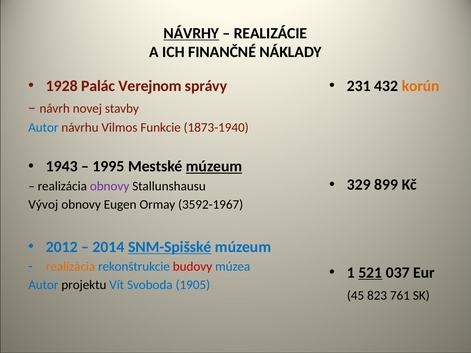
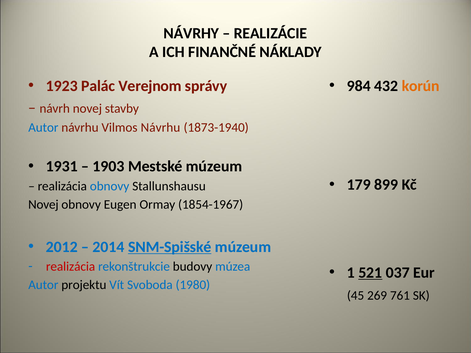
NÁVRHY underline: present -> none (191, 33)
1928: 1928 -> 1923 (62, 86)
231: 231 -> 984 (359, 86)
Vilmos Funkcie: Funkcie -> Návrhu (160, 128)
1943: 1943 -> 1931 (62, 166)
1995: 1995 -> 1903 (109, 166)
múzeum underline: present -> none (214, 166)
329: 329 -> 179 (359, 185)
obnovy colour: purple -> blue (110, 186)
Vývoj: Vývoj -> Novej (43, 205)
3592-1967: 3592-1967 -> 1854-1967 (211, 205)
realizácia colour: orange -> red (71, 267)
budovy colour: red -> black (193, 267)
1905: 1905 -> 1980 (193, 285)
823: 823 -> 269 (377, 296)
